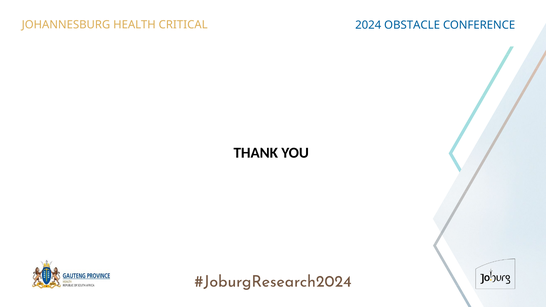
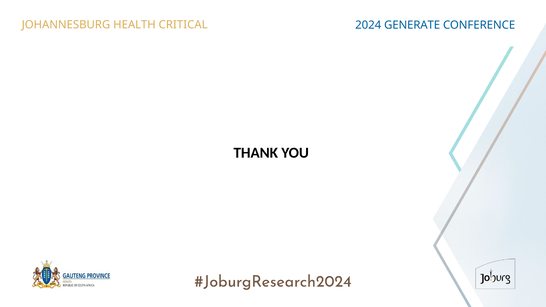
OBSTACLE: OBSTACLE -> GENERATE (412, 25)
